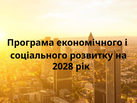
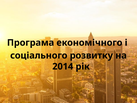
2028: 2028 -> 2014 (63, 66)
